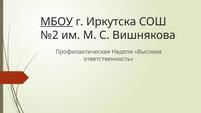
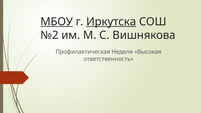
Иркутска underline: none -> present (111, 22)
